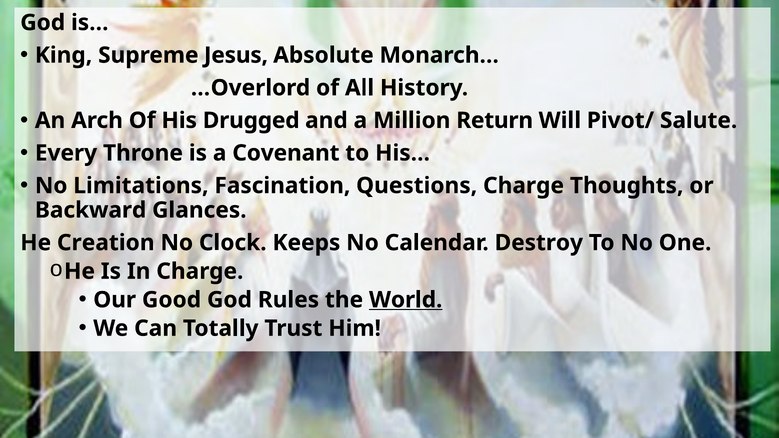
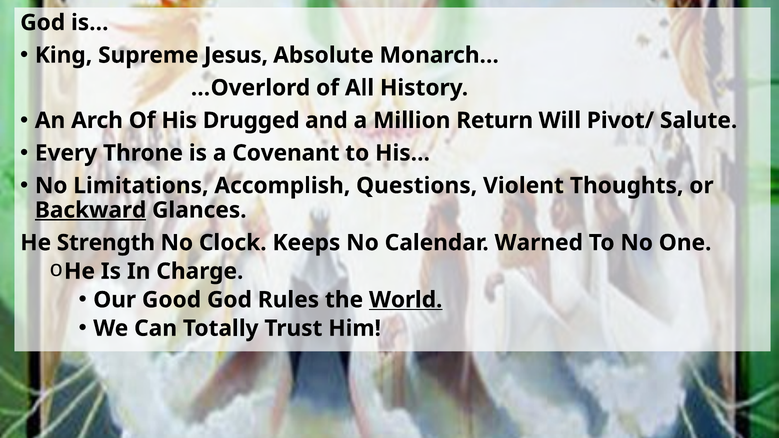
Fascination: Fascination -> Accomplish (282, 186)
Questions Charge: Charge -> Violent (523, 186)
Backward underline: none -> present (91, 210)
Creation: Creation -> Strength (106, 243)
Destroy: Destroy -> Warned (539, 243)
